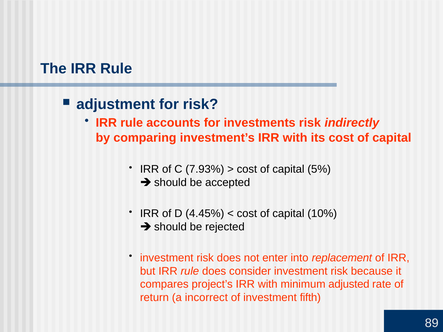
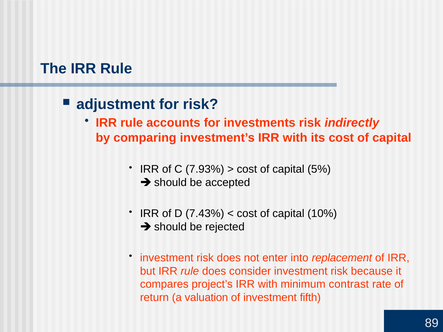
4.45%: 4.45% -> 7.43% (205, 214)
adjusted: adjusted -> contrast (349, 285)
incorrect: incorrect -> valuation (206, 298)
